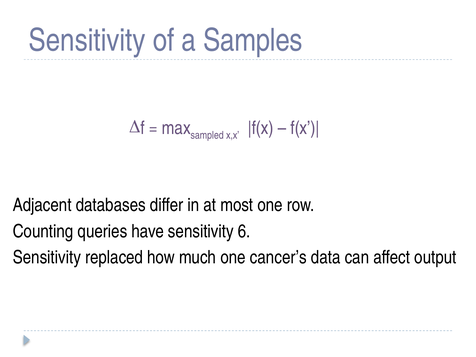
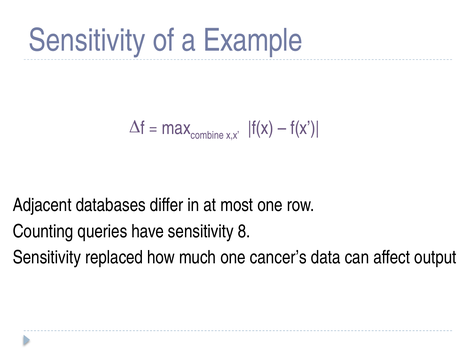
Samples: Samples -> Example (253, 40)
sampled: sampled -> combine (207, 135)
6: 6 -> 8 (244, 231)
